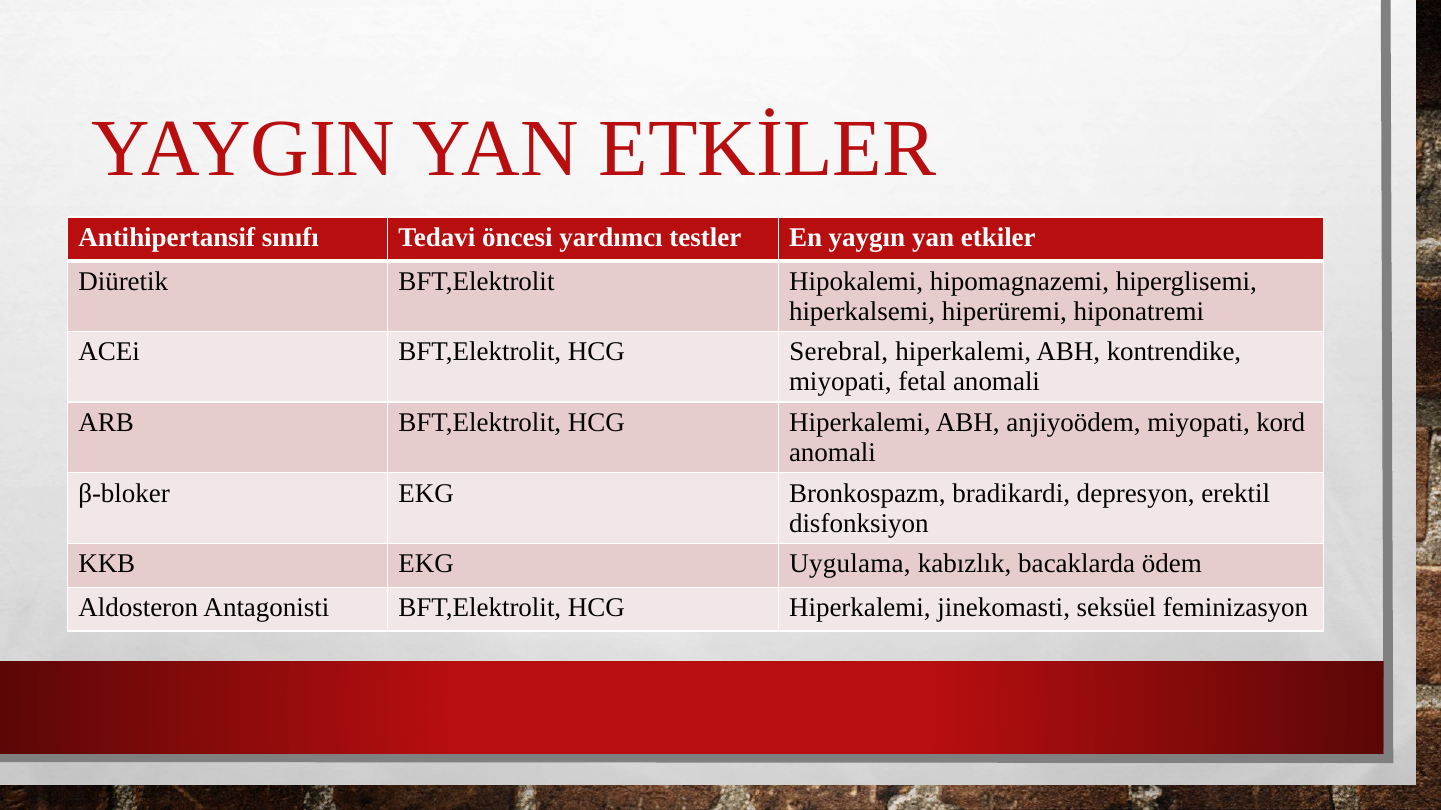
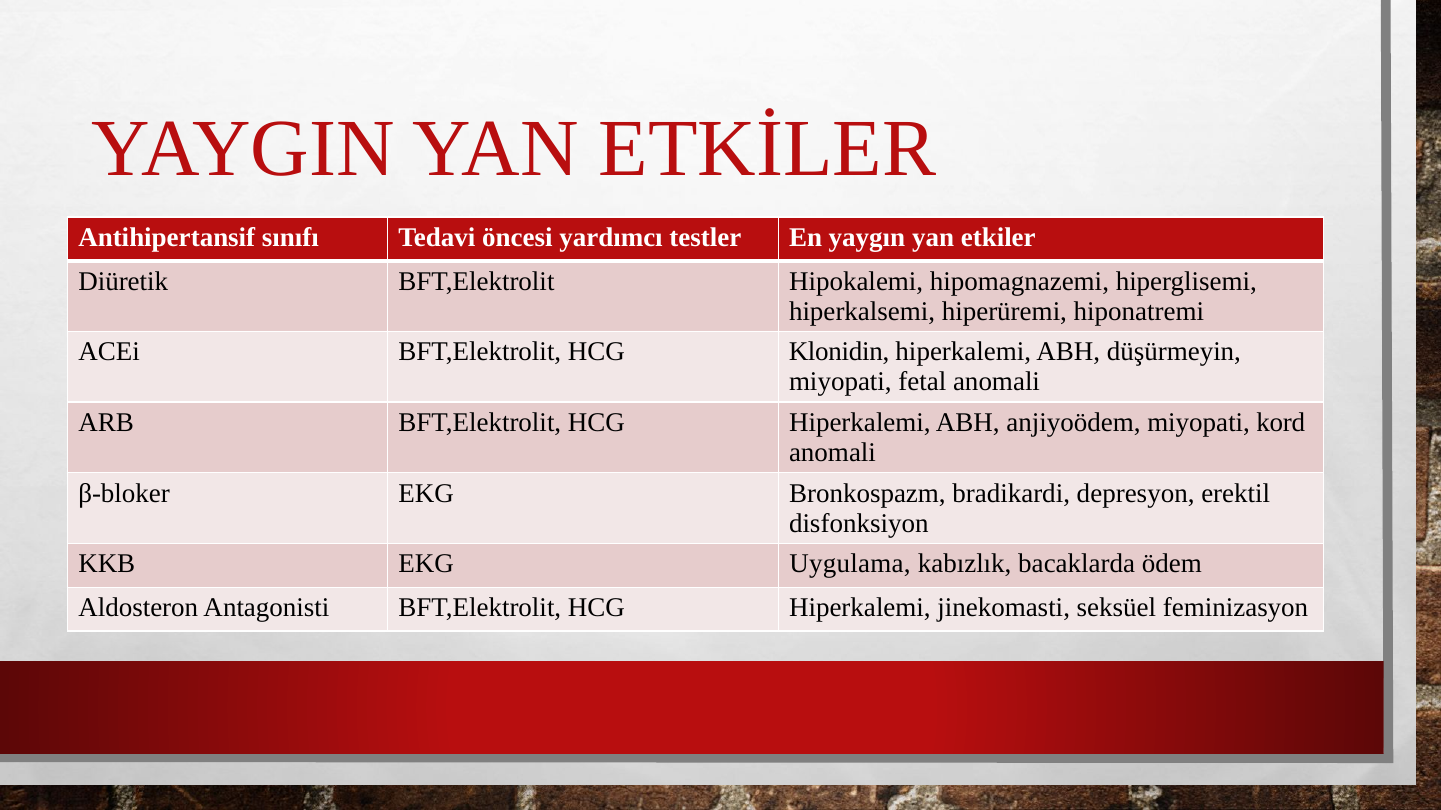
Serebral: Serebral -> Klonidin (839, 352)
kontrendike: kontrendike -> düşürmeyin (1174, 352)
